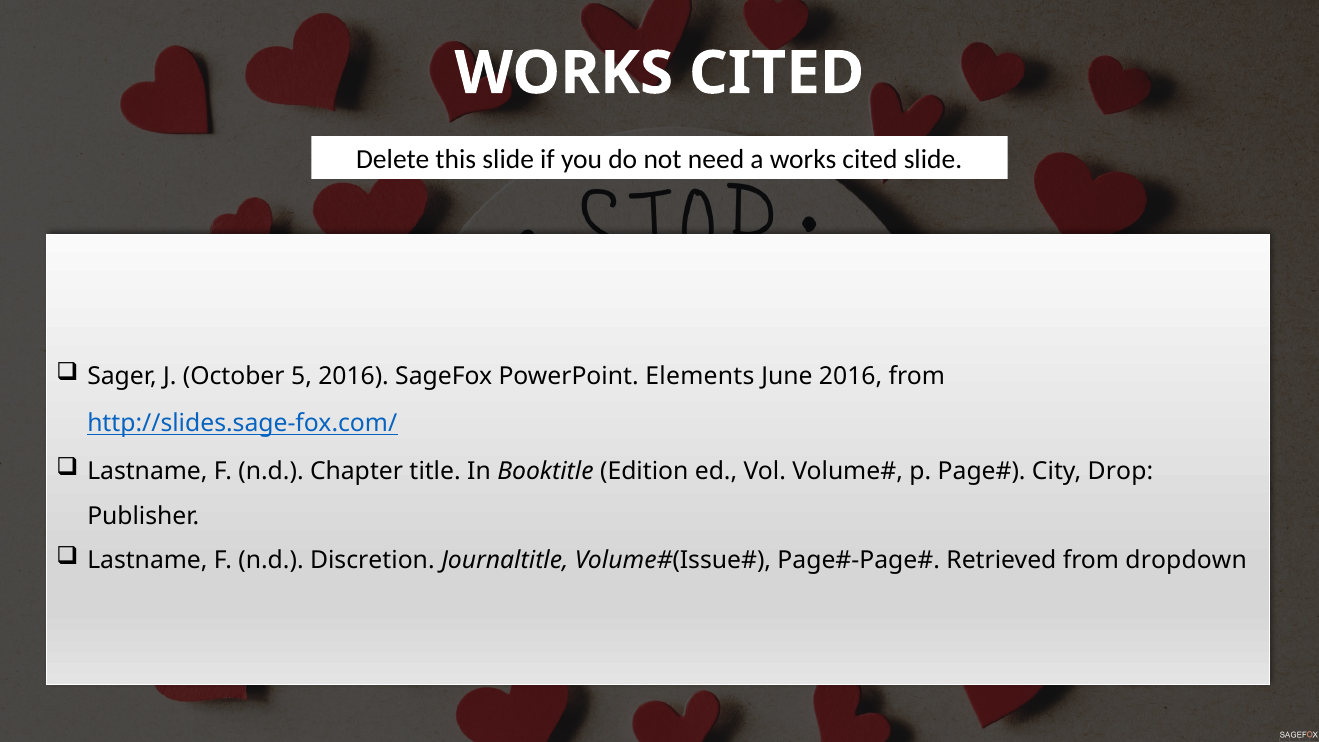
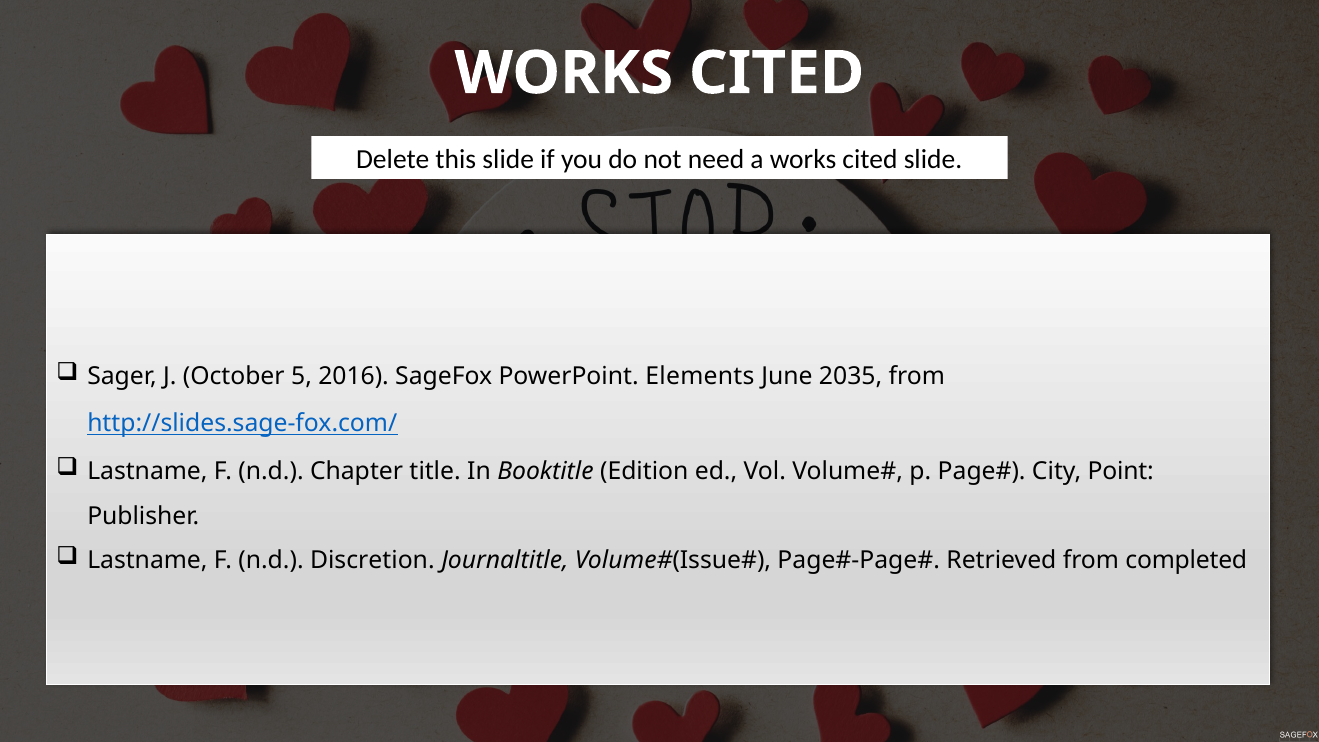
June 2016: 2016 -> 2035 (851, 376)
Drop: Drop -> Point (1121, 471)
dropdown: dropdown -> completed (1186, 560)
